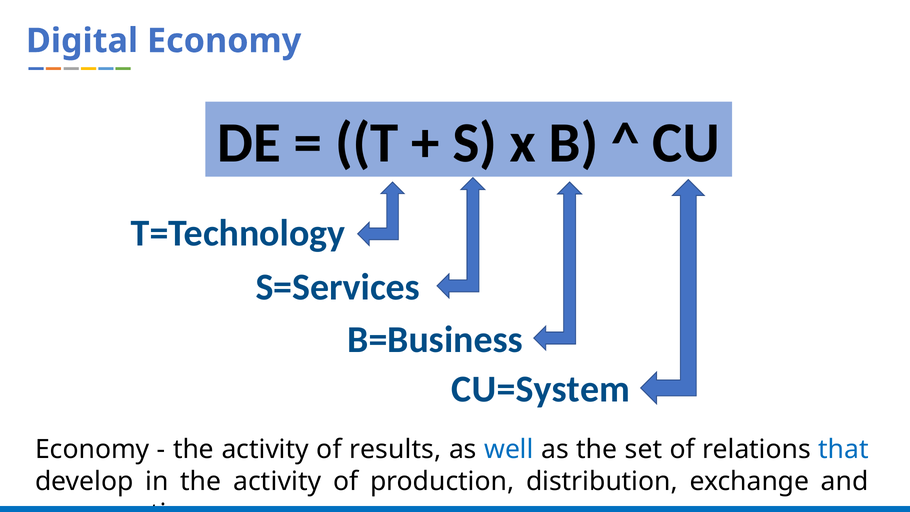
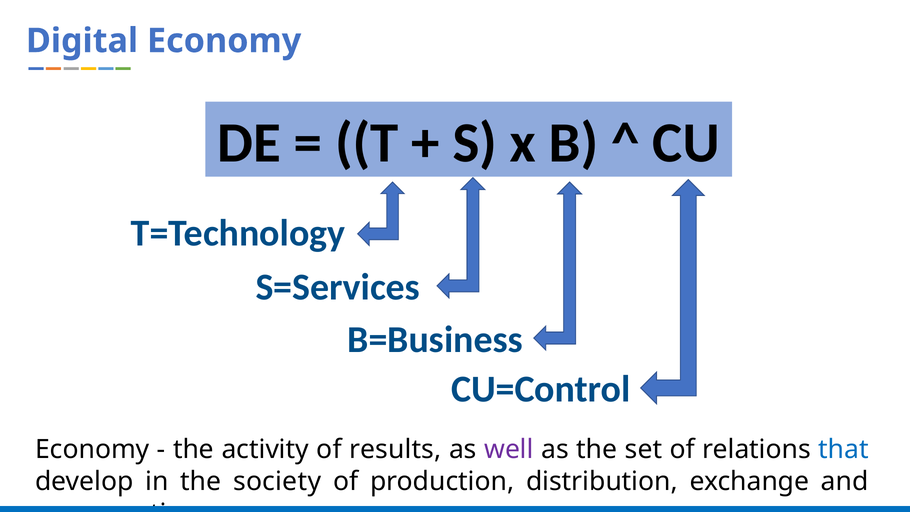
CU=System: CU=System -> CU=Control (541, 389)
well colour: blue -> purple (509, 449)
in the activity: activity -> society (277, 481)
